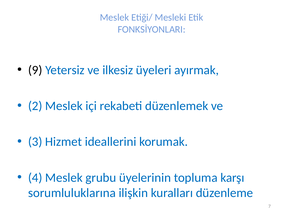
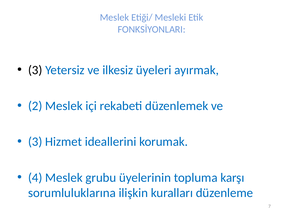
9: 9 -> 3 (35, 70)
